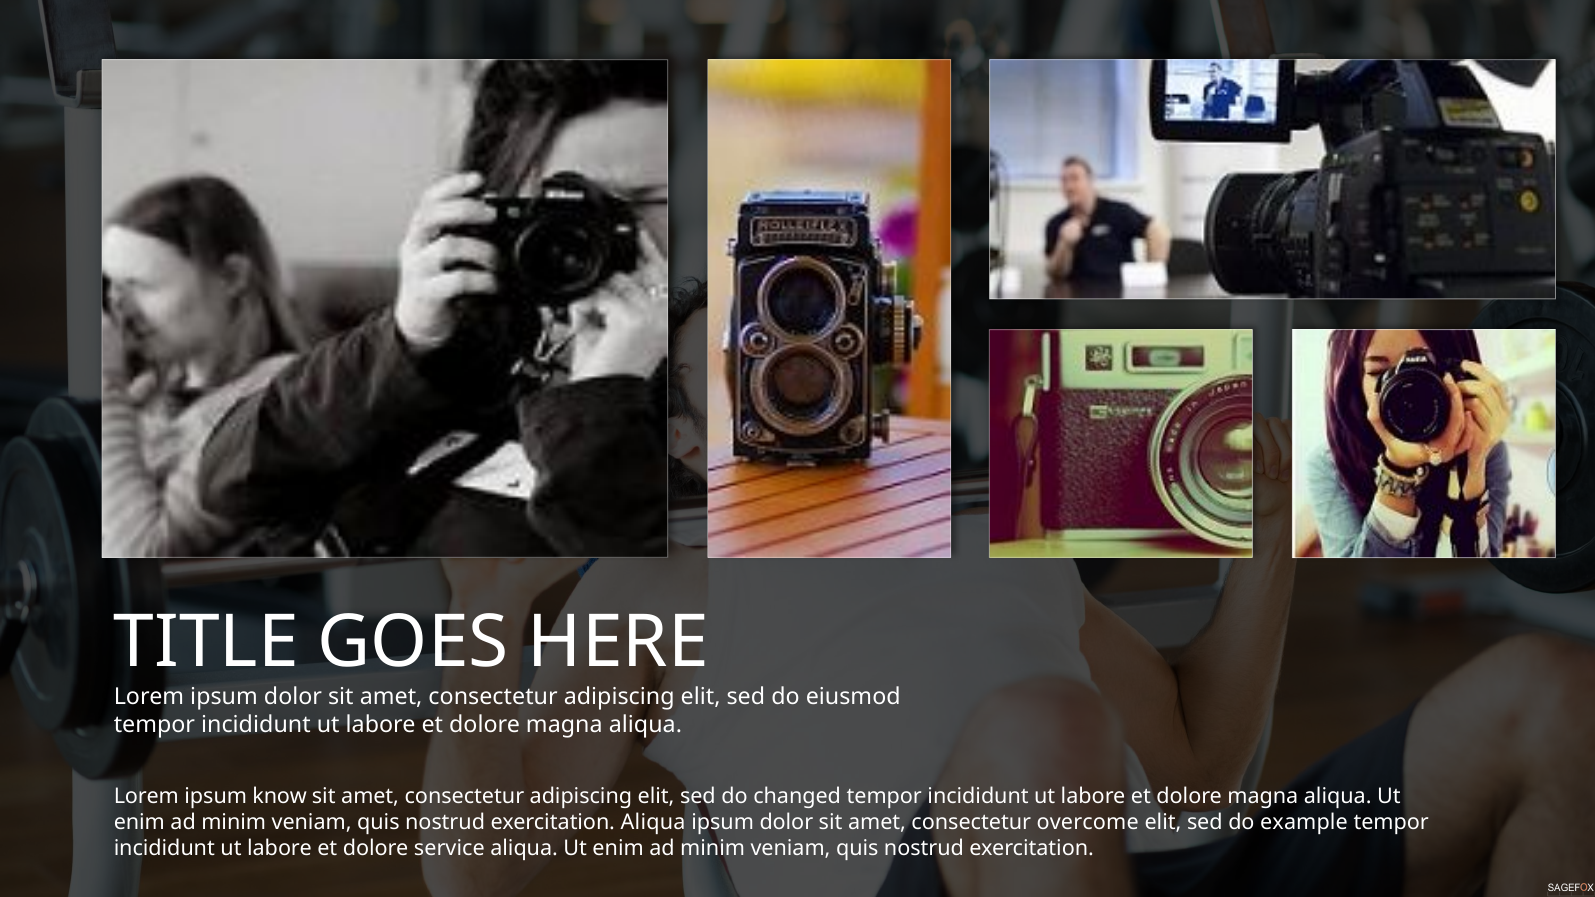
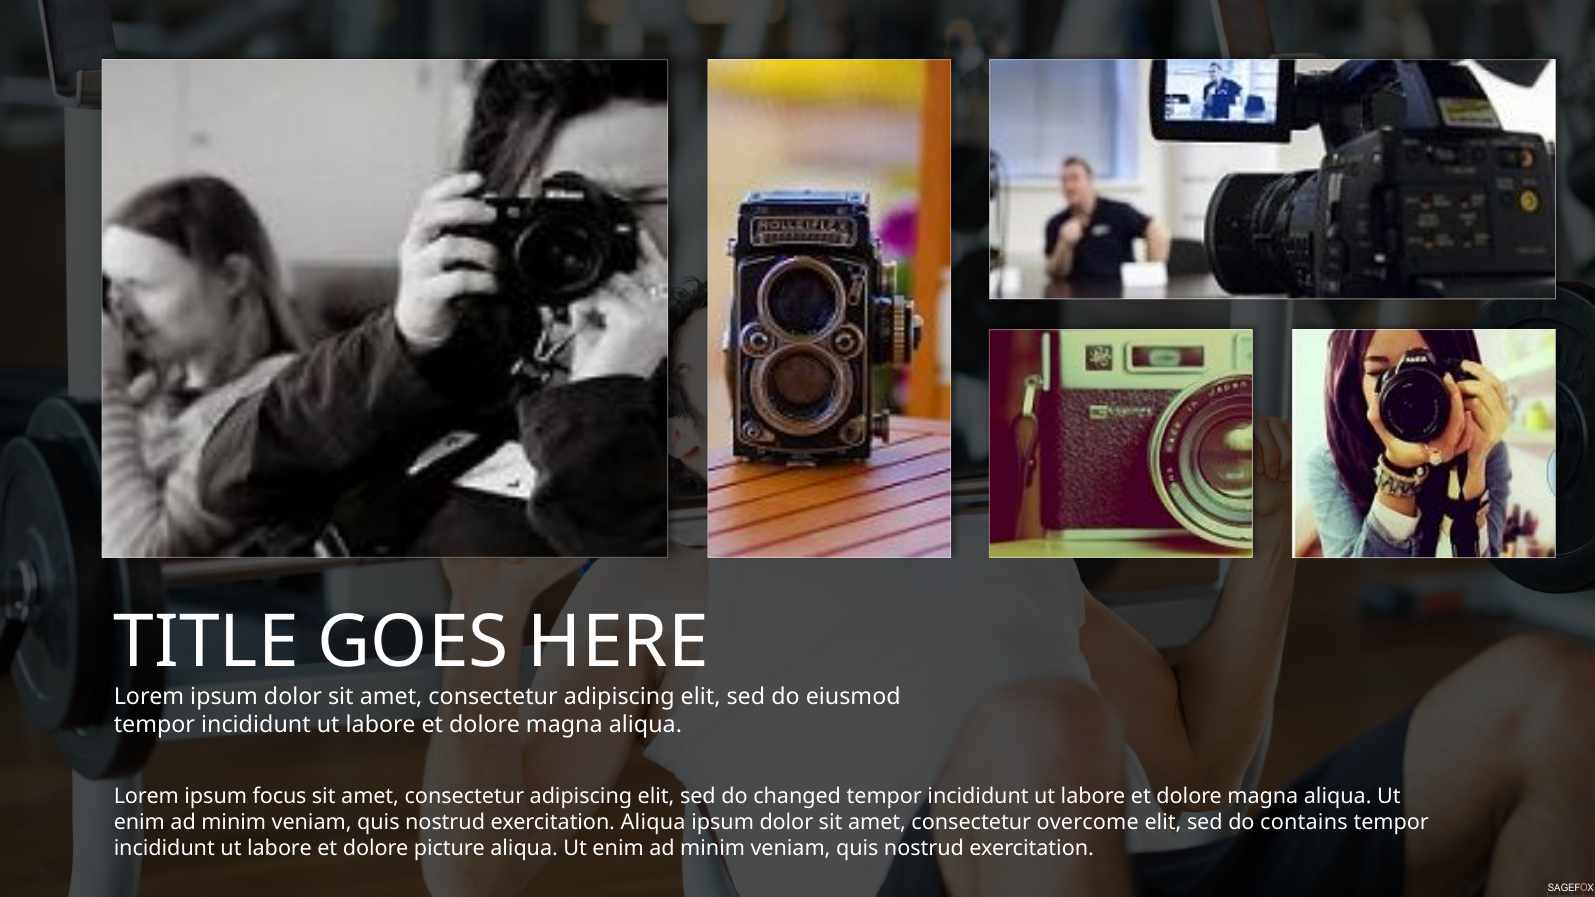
know: know -> focus (280, 796)
example: example -> contains (1304, 822)
service: service -> picture (449, 848)
